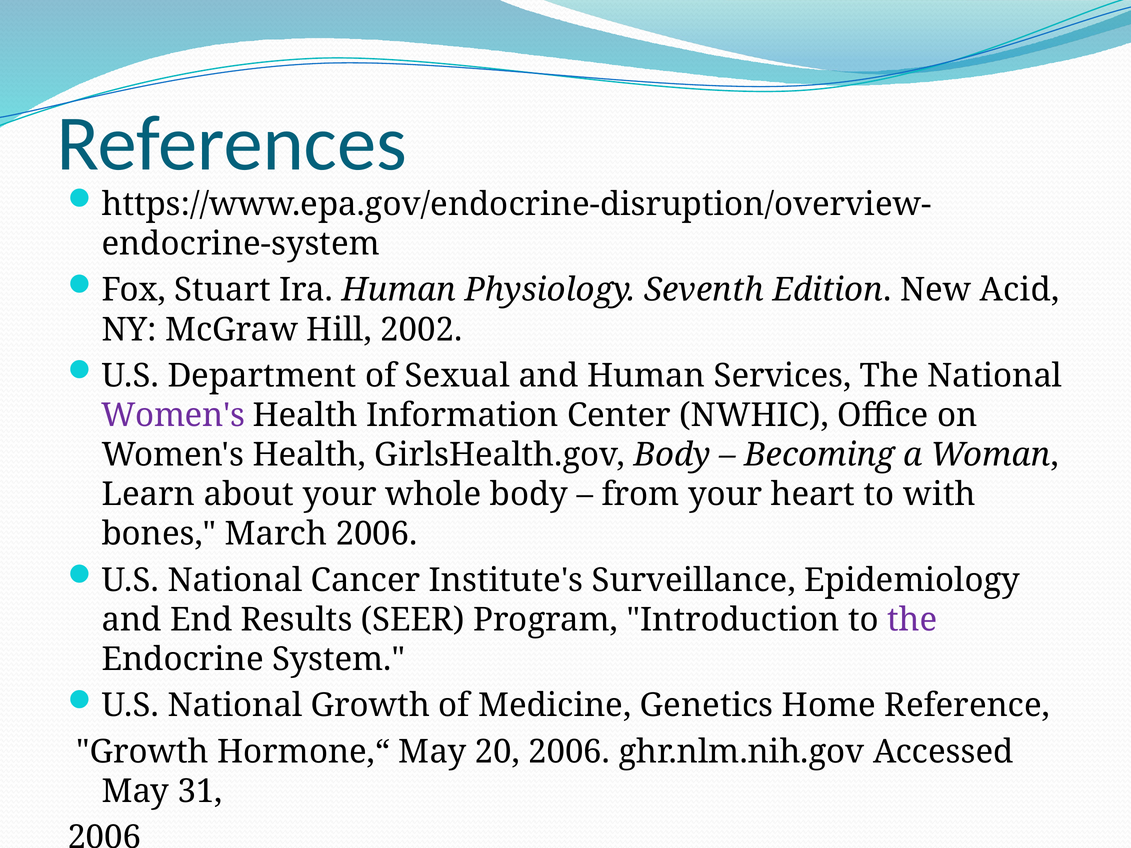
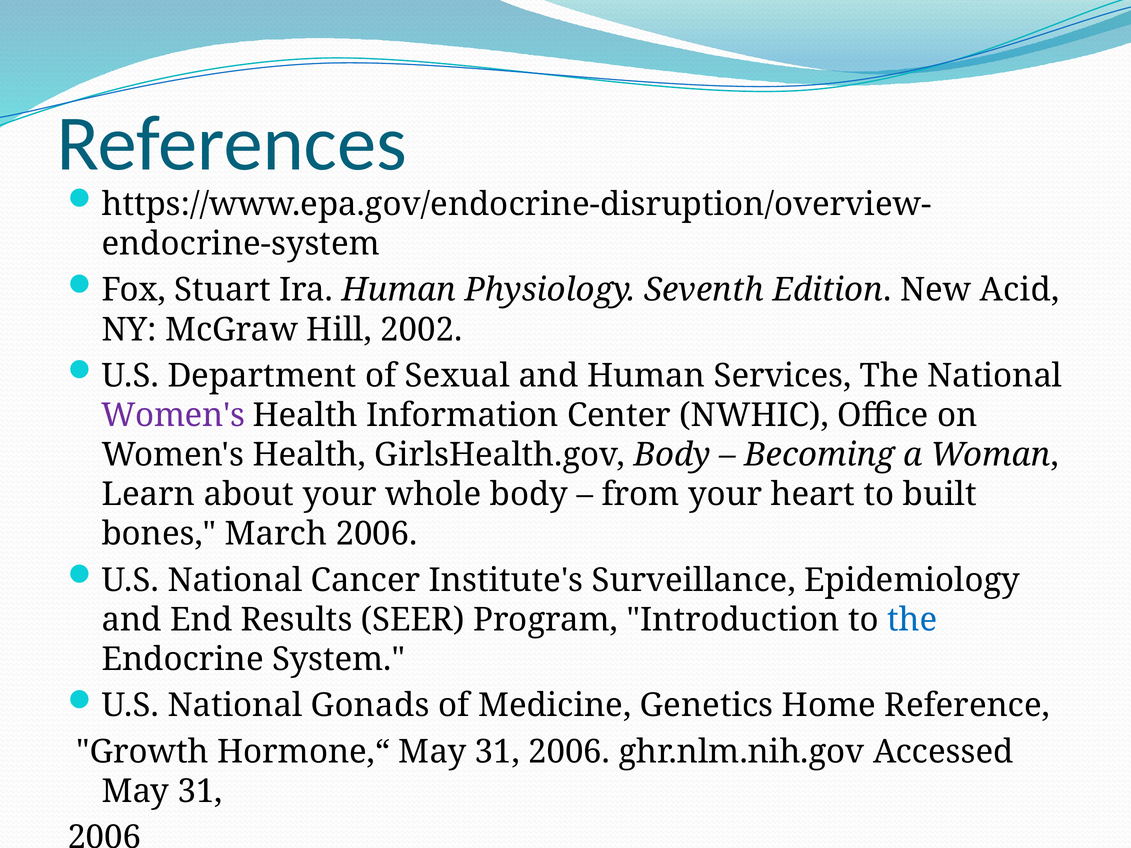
with: with -> built (940, 495)
the colour: purple -> blue (912, 620)
National Growth: Growth -> Gonads (370, 706)
Hormone,“ May 20: 20 -> 31 (497, 752)
